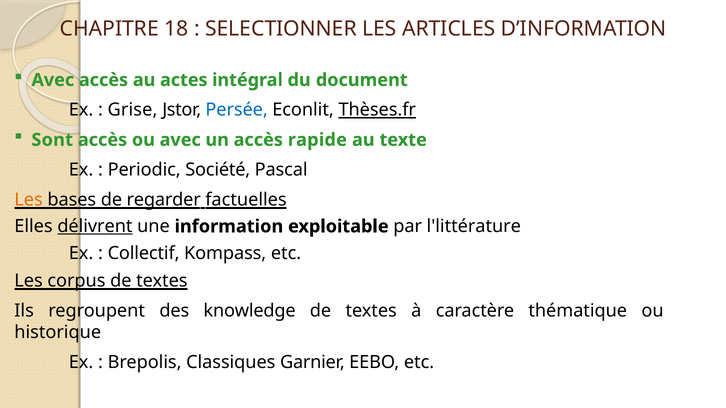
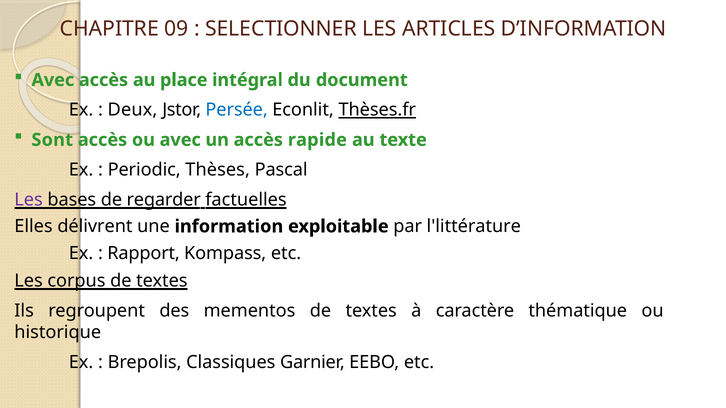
18: 18 -> 09 (176, 29)
actes: actes -> place (184, 80)
Grise: Grise -> Deux (132, 110)
Société: Société -> Thèses (218, 170)
Les colour: orange -> purple (29, 200)
délivrent underline: present -> none (95, 227)
Collectif: Collectif -> Rapport (144, 253)
knowledge: knowledge -> mementos (250, 311)
